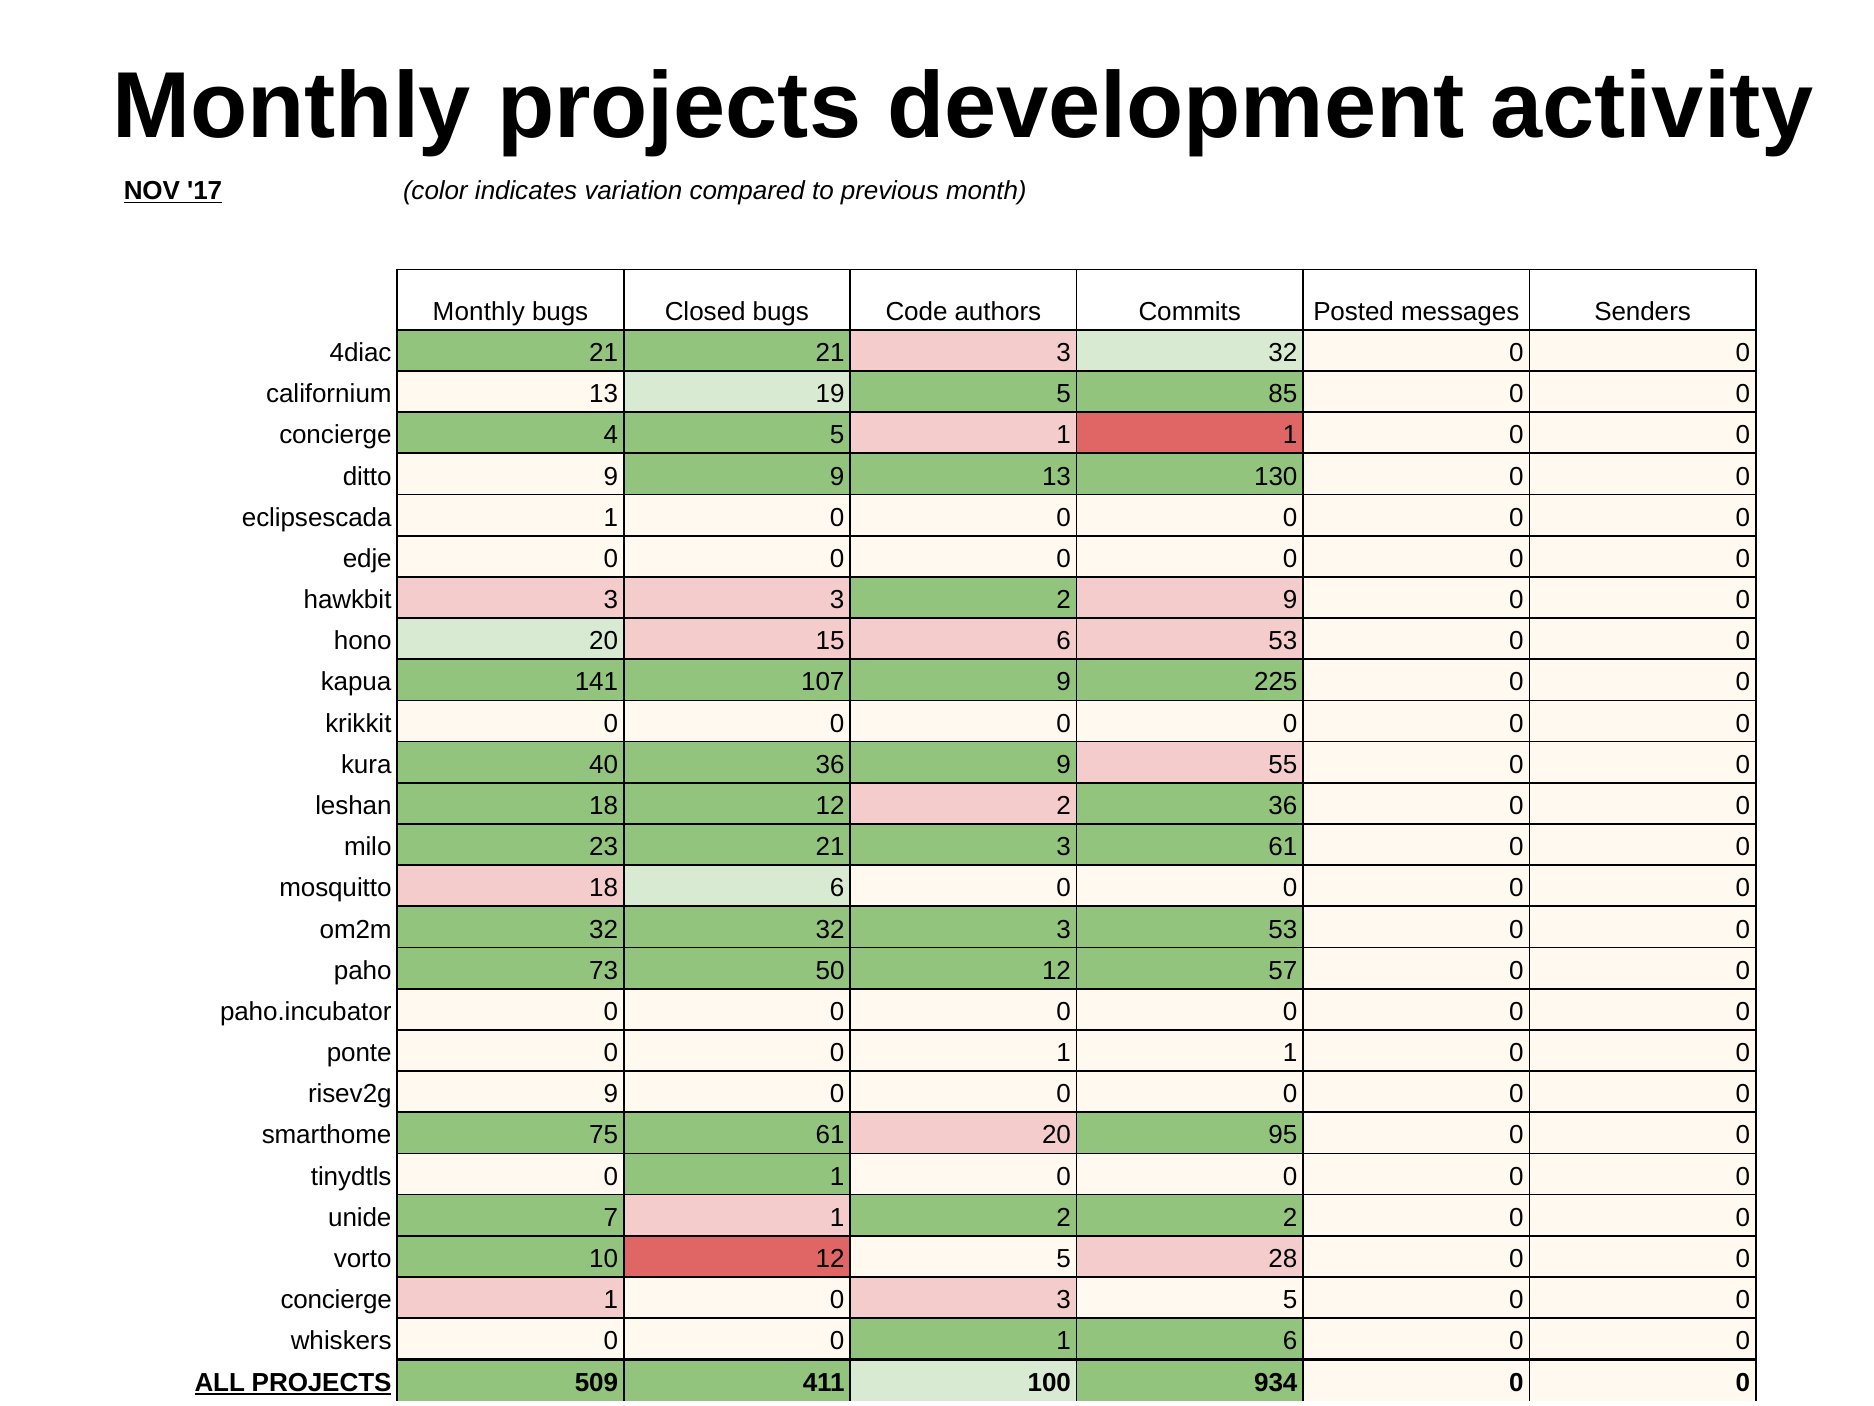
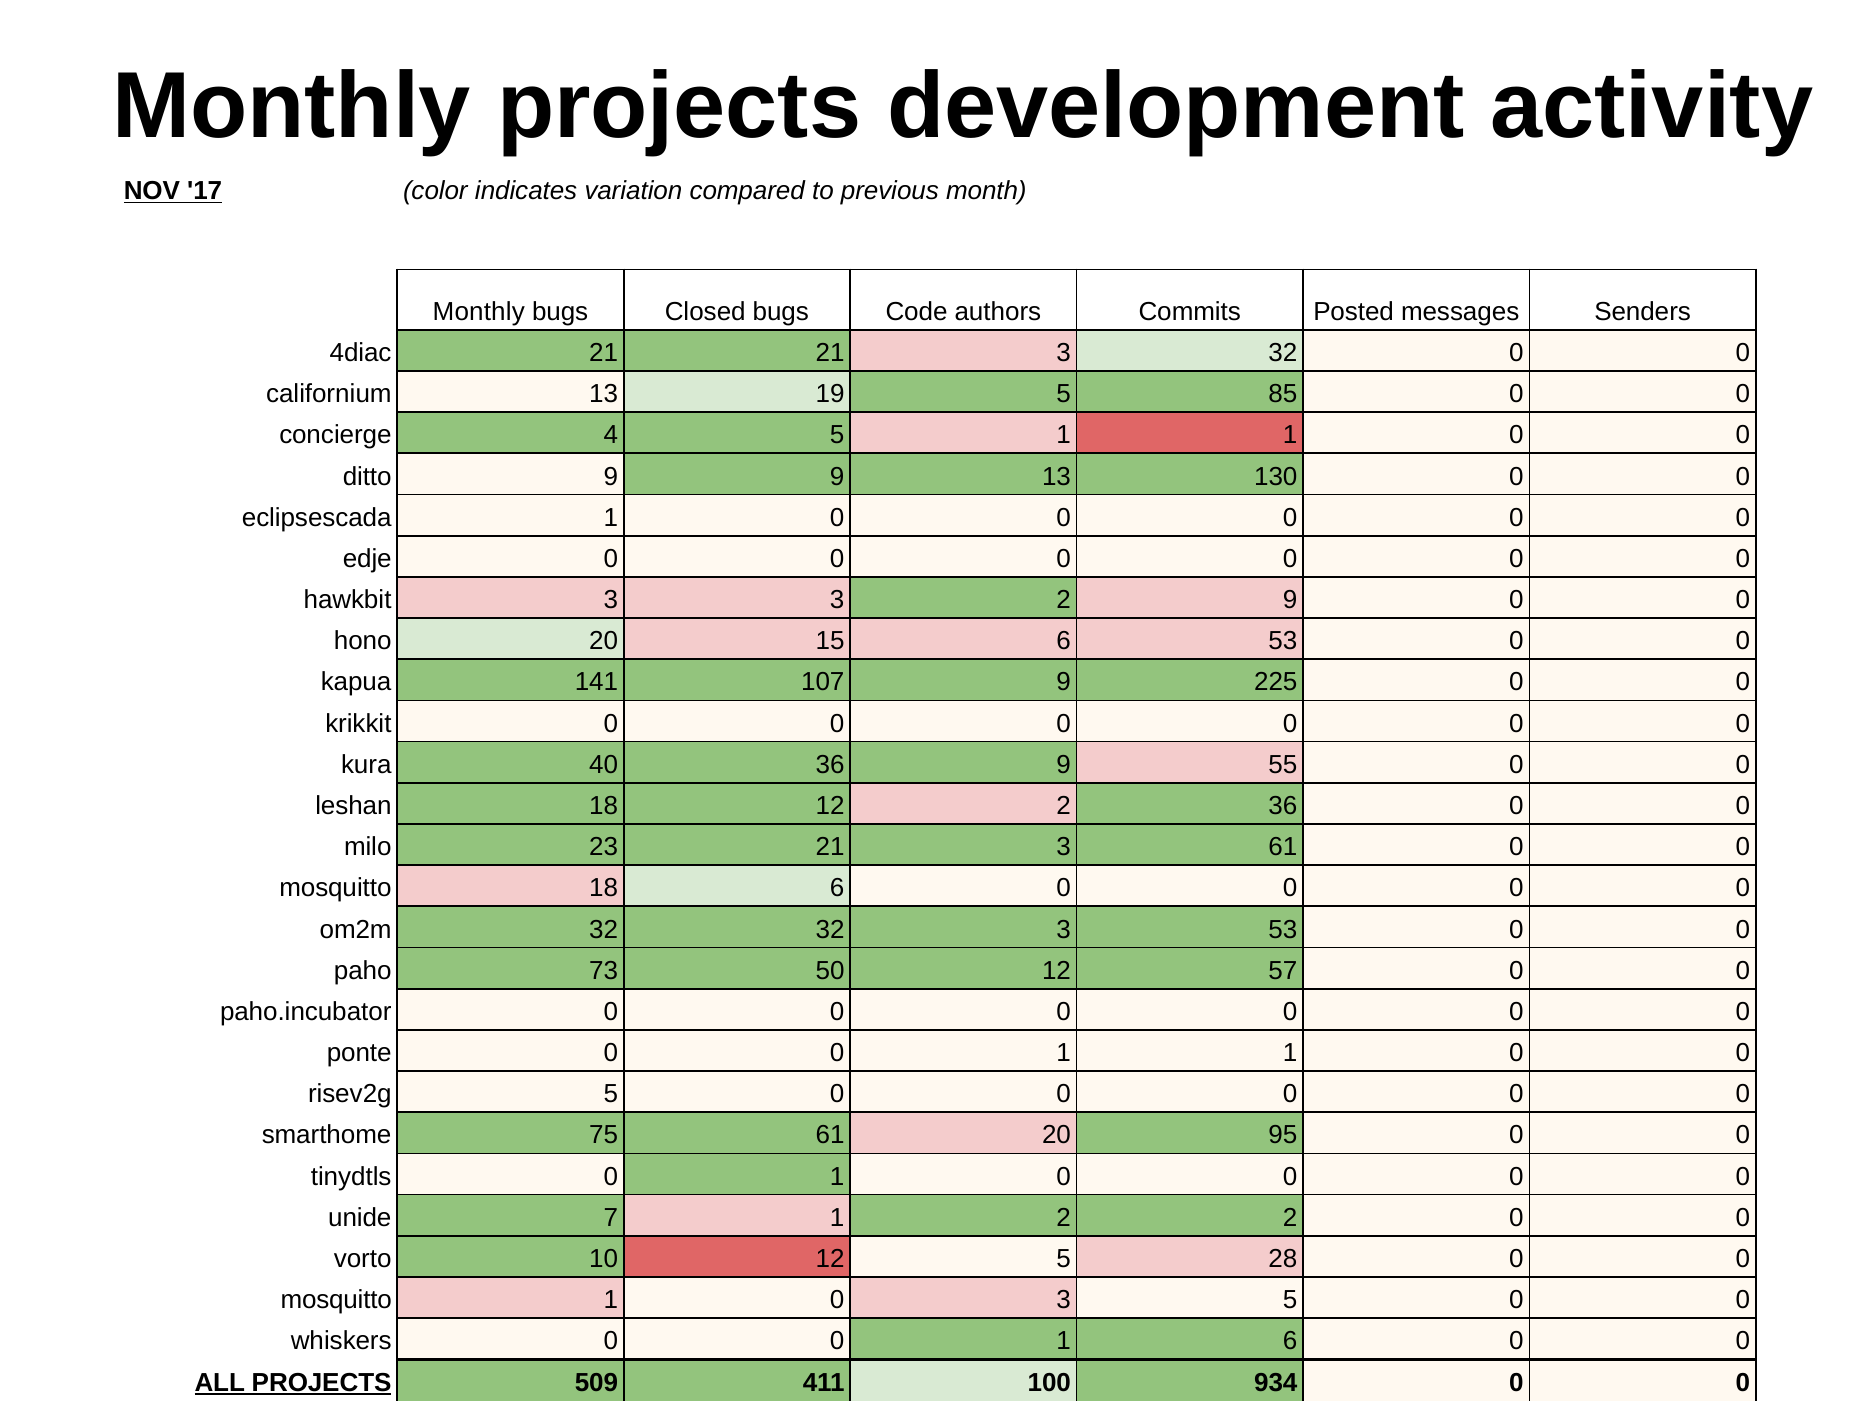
risev2g 9: 9 -> 5 (611, 1094)
concierge: concierge -> mosquitto (336, 1300)
